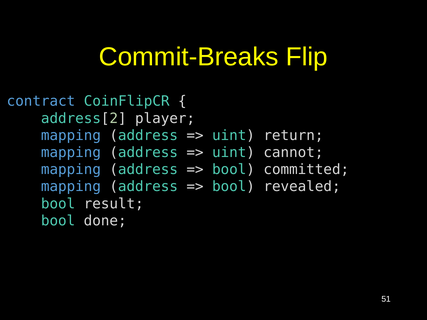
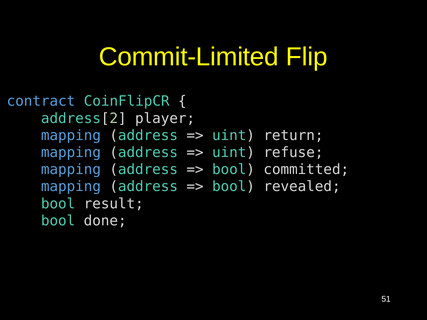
Commit-Breaks: Commit-Breaks -> Commit-Limited (189, 57)
cannot: cannot -> refuse (293, 153)
